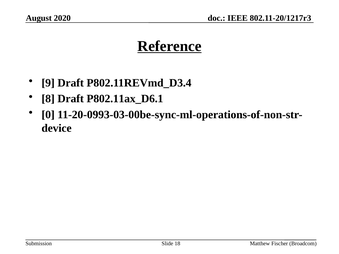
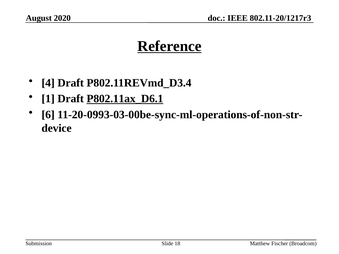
9: 9 -> 4 (48, 83)
8: 8 -> 1 (48, 99)
P802.11ax_D6.1 underline: none -> present (125, 99)
0: 0 -> 6 (48, 115)
